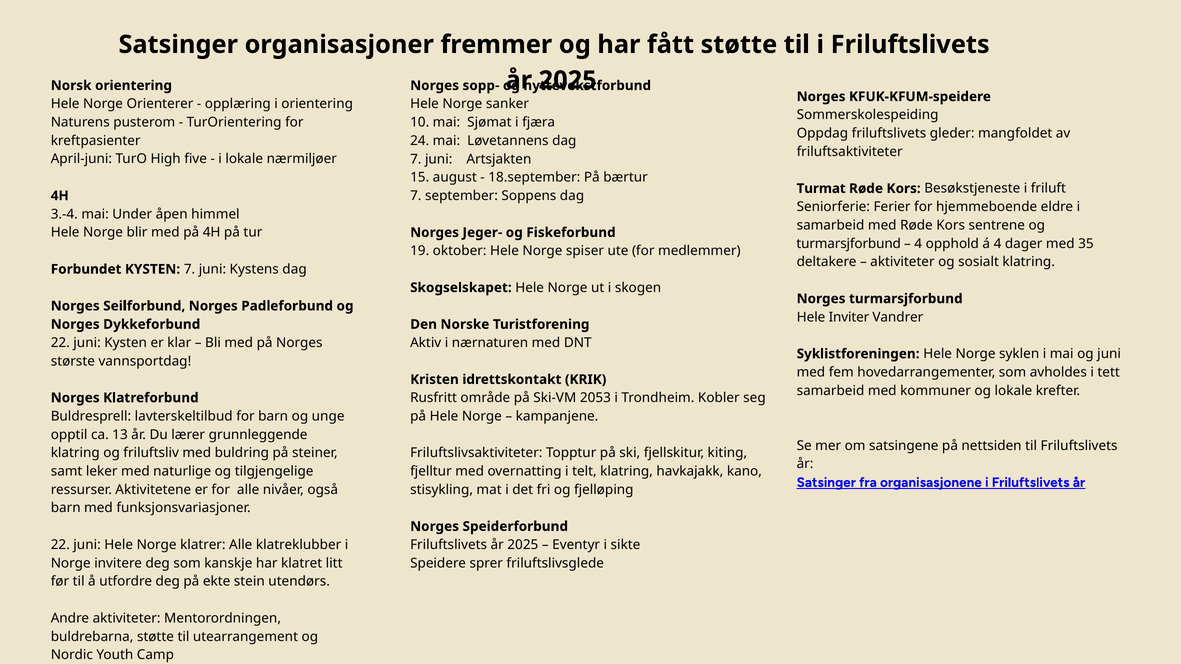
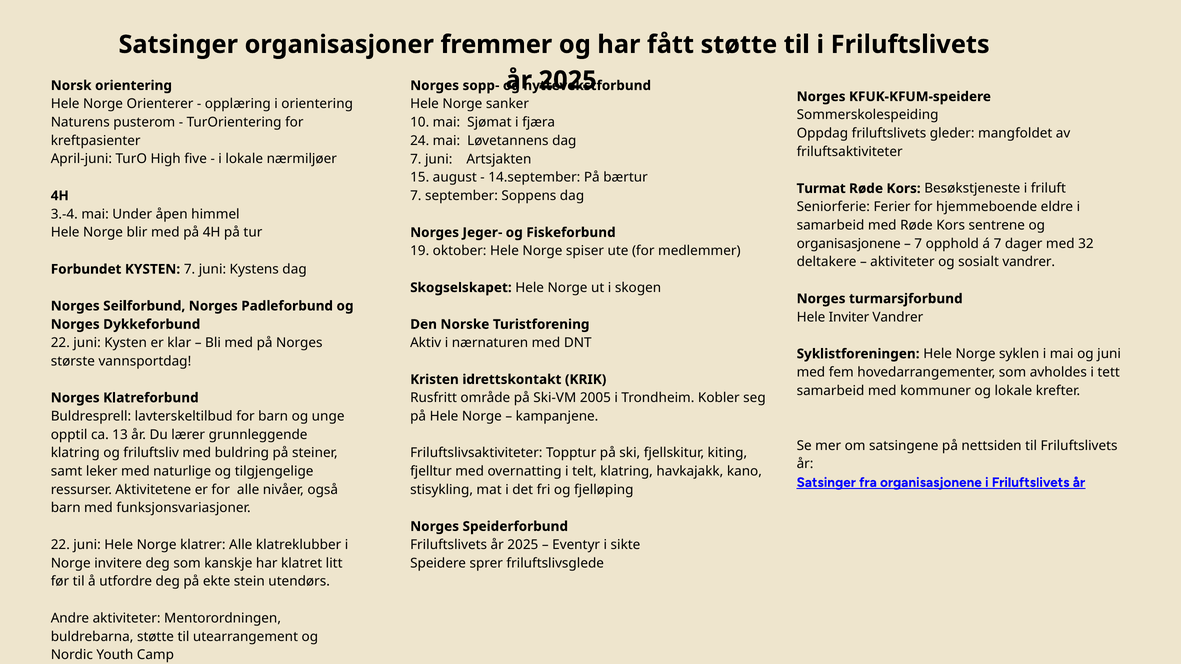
18.september: 18.september -> 14.september (534, 177)
turmarsjforbund: turmarsjforbund -> organisasjonene (849, 244)
4: 4 -> 7 (918, 244)
á 4: 4 -> 7 (998, 244)
35: 35 -> 32 (1086, 244)
sosialt klatring: klatring -> vandrer (1029, 262)
2053: 2053 -> 2005 (595, 398)
